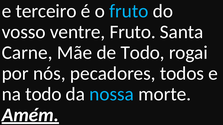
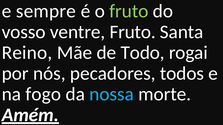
terceiro: terceiro -> sempre (46, 11)
fruto colour: light blue -> light green (129, 11)
Carne: Carne -> Reino (27, 53)
na todo: todo -> fogo (43, 94)
